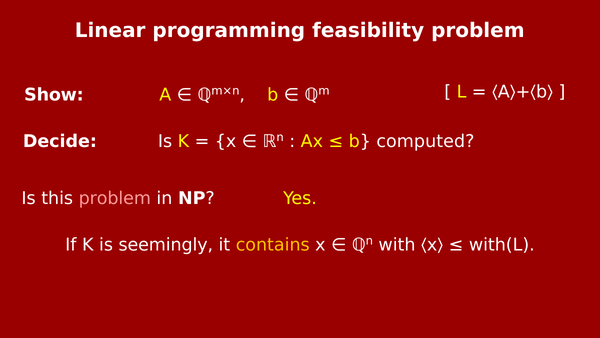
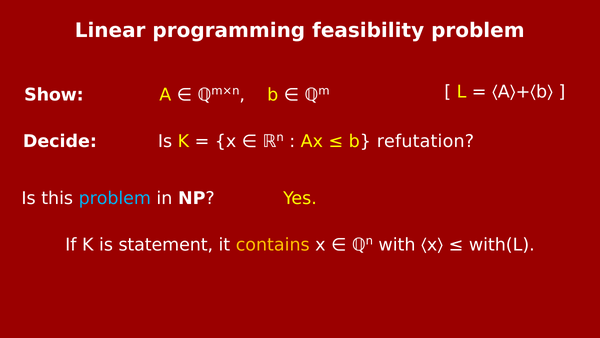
computed: computed -> refutation (425, 141)
problem colour: pink -> light blue (115, 198)
seemingly: seemingly -> statement (166, 244)
